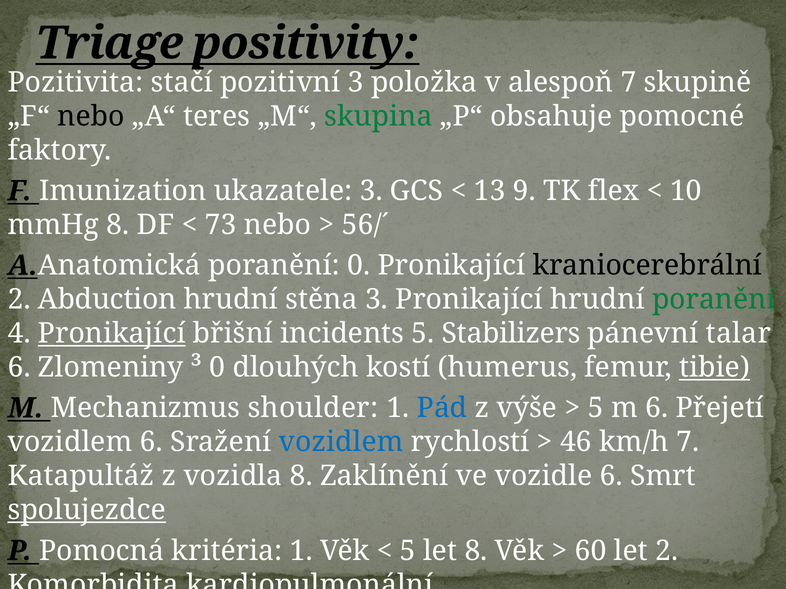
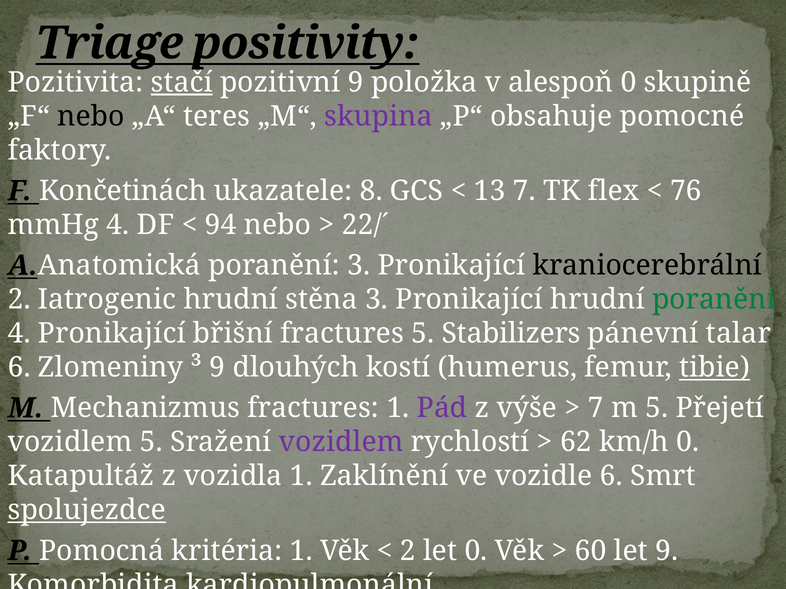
stačí underline: none -> present (182, 82)
pozitivní 3: 3 -> 9 (356, 82)
alespoň 7: 7 -> 0 (629, 82)
skupina colour: green -> purple (378, 116)
Imunization: Imunization -> Končetinách (123, 191)
ukazatele 3: 3 -> 8 (371, 191)
13 9: 9 -> 7 (524, 191)
10: 10 -> 76 (686, 191)
mmHg 8: 8 -> 4 (118, 225)
73: 73 -> 94 (221, 225)
56/´: 56/´ -> 22/´ (366, 225)
poranění 0: 0 -> 3 (359, 266)
Abduction: Abduction -> Iatrogenic (107, 300)
Pronikající underline: present -> none (112, 334)
břišní incidents: incidents -> fractures (342, 334)
³ 0: 0 -> 9 (217, 368)
Mechanizmus shoulder: shoulder -> fractures (313, 408)
Pád colour: blue -> purple (442, 408)
5: 5 -> 7 (596, 408)
m 6: 6 -> 5 (657, 408)
vozidlem 6: 6 -> 5 (151, 442)
vozidlem colour: blue -> purple (341, 442)
46: 46 -> 62 (576, 442)
km/h 7: 7 -> 0 (688, 442)
vozidla 8: 8 -> 1 (301, 477)
5: 5 -> 2 (408, 551)
let 8: 8 -> 0 (476, 551)
let 2: 2 -> 9 (667, 551)
